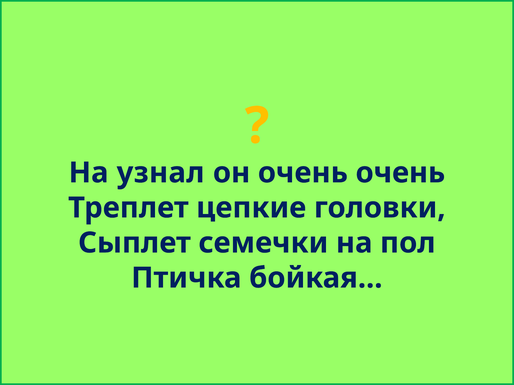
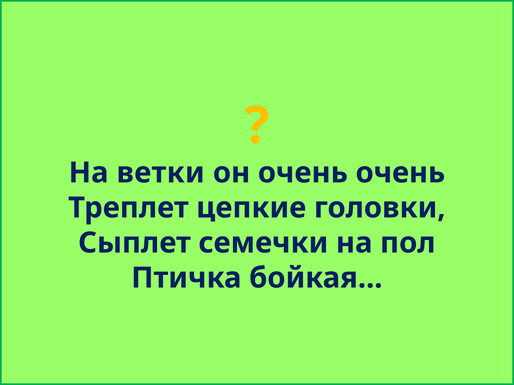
узнал: узнал -> ветки (161, 173)
